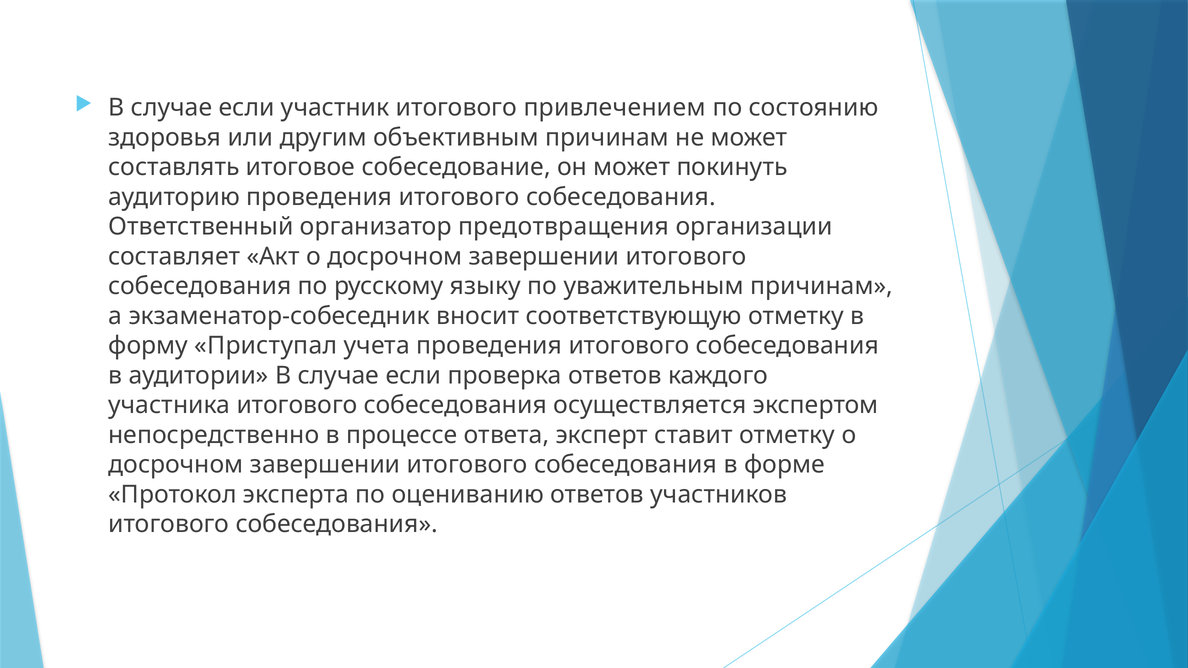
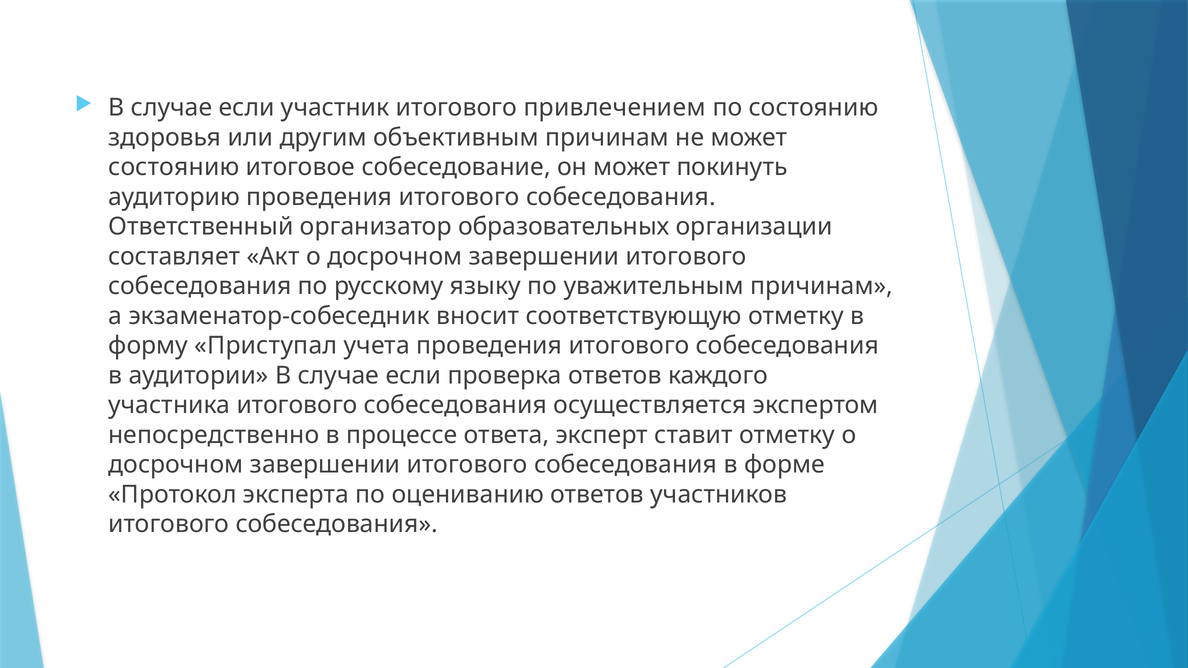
составлять: составлять -> состоянию (174, 167)
предотвращения: предотвращения -> образовательных (564, 227)
